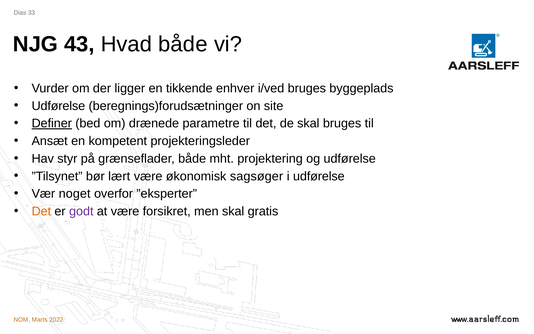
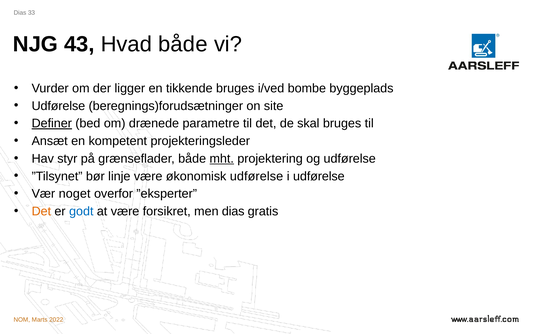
tikkende enhver: enhver -> bruges (235, 88)
i/ved bruges: bruges -> bombe (307, 88)
mht underline: none -> present (222, 159)
lært: lært -> linje (119, 176)
økonomisk sagsøger: sagsøger -> udførelse (257, 176)
godt colour: purple -> blue (81, 211)
men skal: skal -> dias (233, 211)
